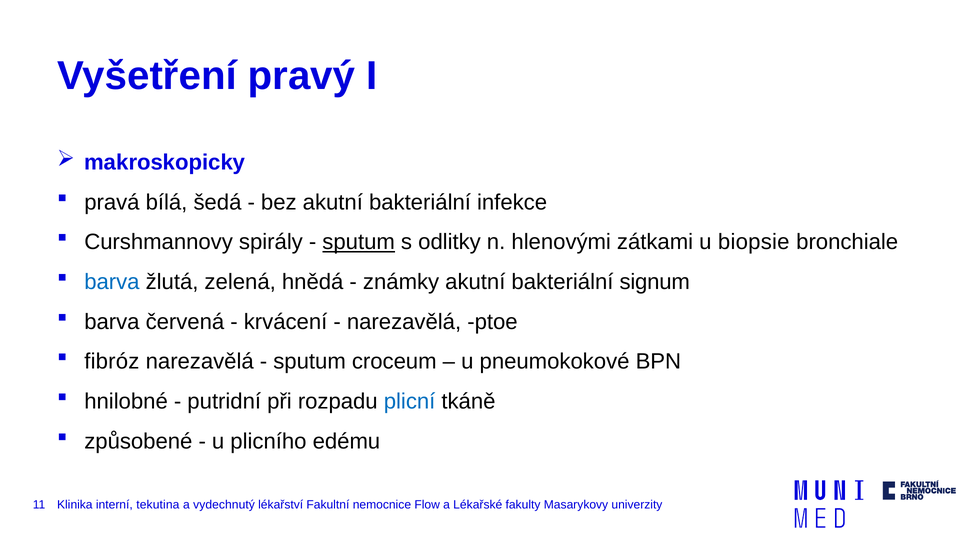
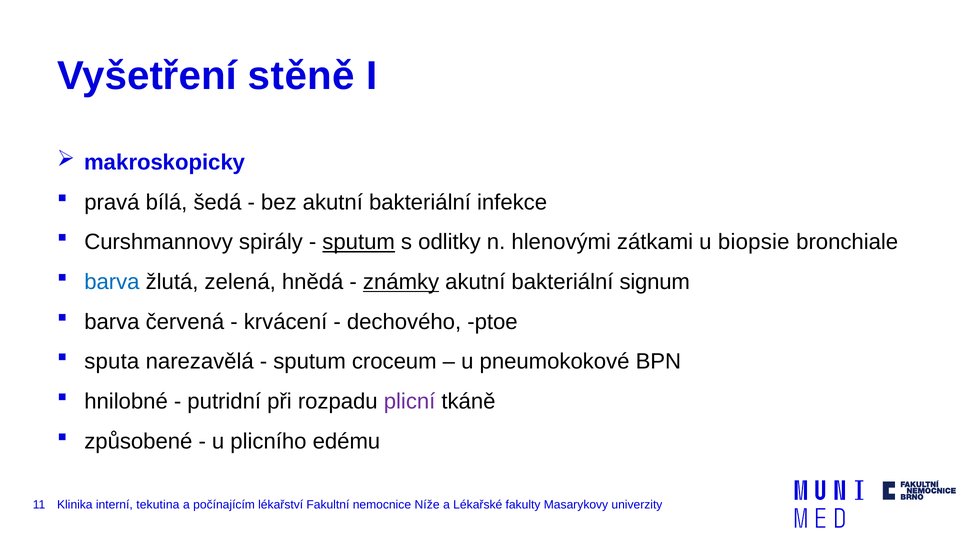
pravý: pravý -> stěně (301, 76)
známky underline: none -> present (401, 282)
narezavělá: narezavělá -> dechového (404, 322)
fibróz: fibróz -> sputa (112, 362)
plicní colour: blue -> purple (410, 401)
vydechnutý: vydechnutý -> počínajícím (224, 505)
Flow: Flow -> Níže (427, 505)
